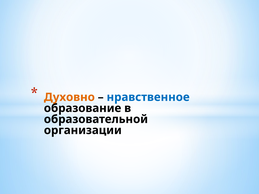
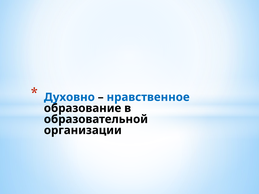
Духовно colour: orange -> blue (69, 97)
